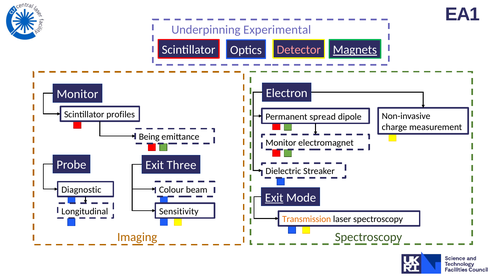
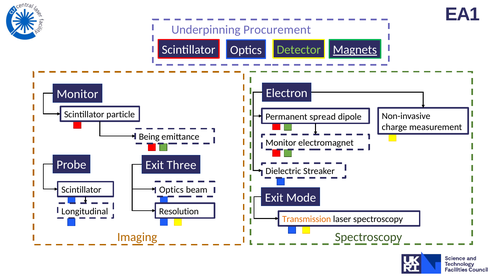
Experimental: Experimental -> Procurement (277, 30)
Detector colour: pink -> light green (299, 50)
profiles: profiles -> particle (121, 115)
Colour: Colour -> Optics (171, 190)
Diagnostic: Diagnostic -> Scintillator (81, 190)
Exit underline: present -> none (274, 198)
Sensitivity: Sensitivity -> Resolution (179, 212)
